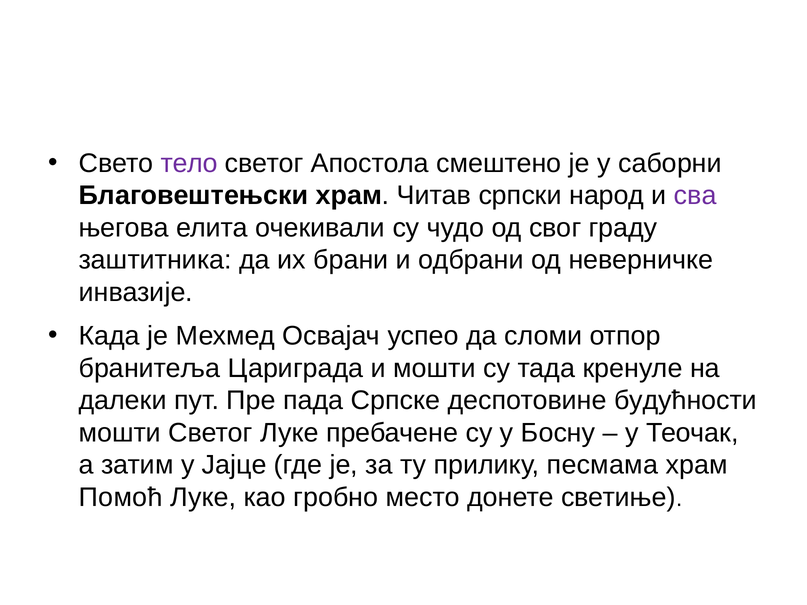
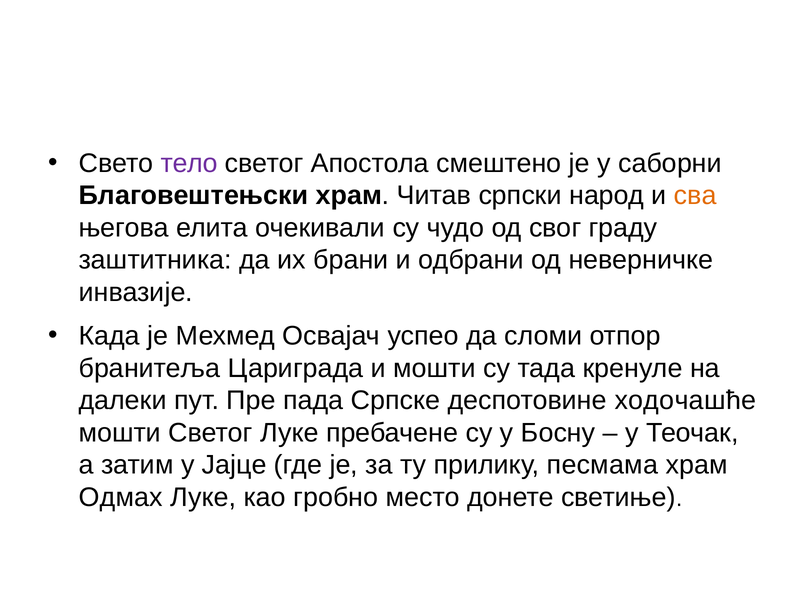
сва colour: purple -> orange (695, 196)
будућности: будућности -> ходочашће (685, 401)
Помоћ: Помоћ -> Одмах (121, 498)
